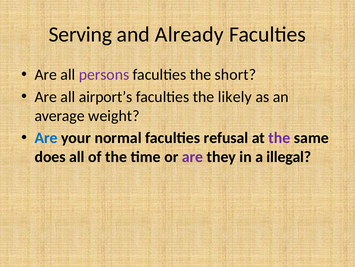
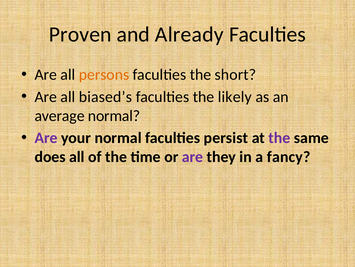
Serving: Serving -> Proven (80, 34)
persons colour: purple -> orange (104, 74)
airport’s: airport’s -> biased’s (105, 97)
average weight: weight -> normal (114, 116)
Are colour: blue -> purple (46, 138)
refusal: refusal -> persist (226, 138)
illegal: illegal -> fancy (289, 157)
